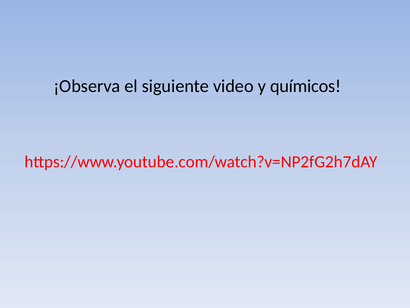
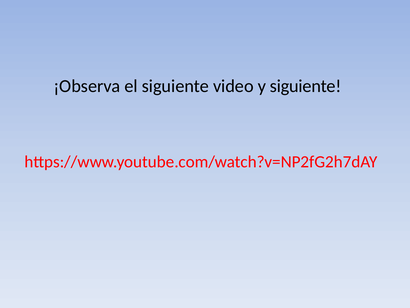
y químicos: químicos -> siguiente (306, 86)
